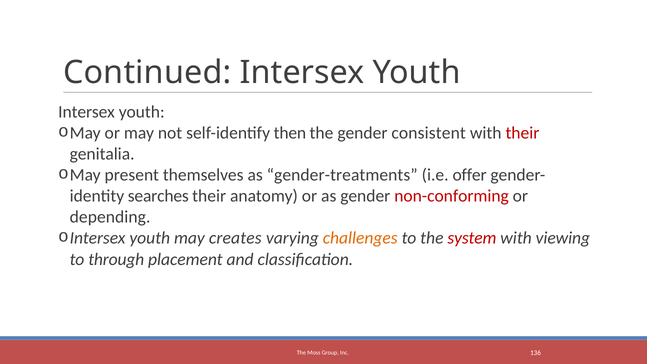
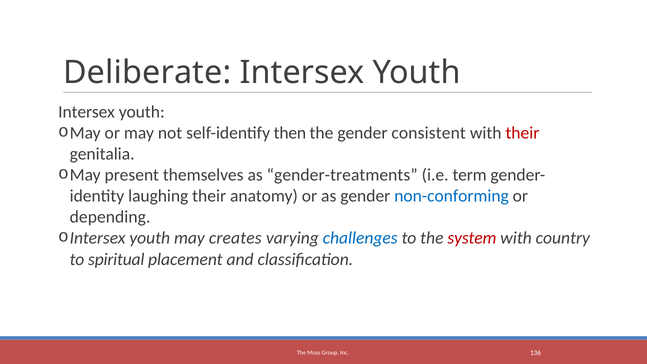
Continued: Continued -> Deliberate (147, 73)
offer: offer -> term (470, 175)
searches: searches -> laughing (158, 196)
non-conforming colour: red -> blue (452, 196)
challenges colour: orange -> blue (360, 238)
viewing: viewing -> country (563, 238)
through: through -> spiritual (116, 259)
